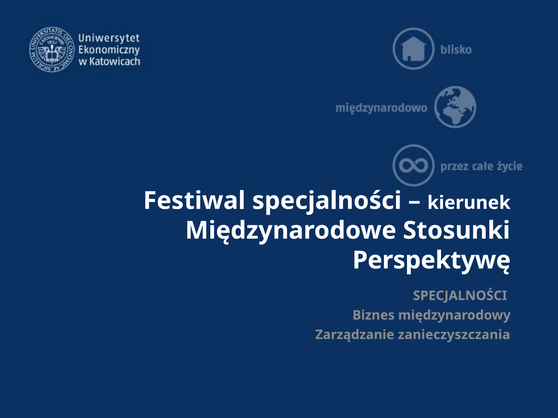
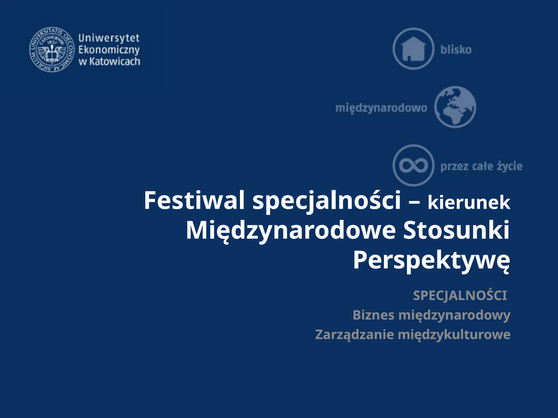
zanieczyszczania: zanieczyszczania -> międzykulturowe (454, 335)
